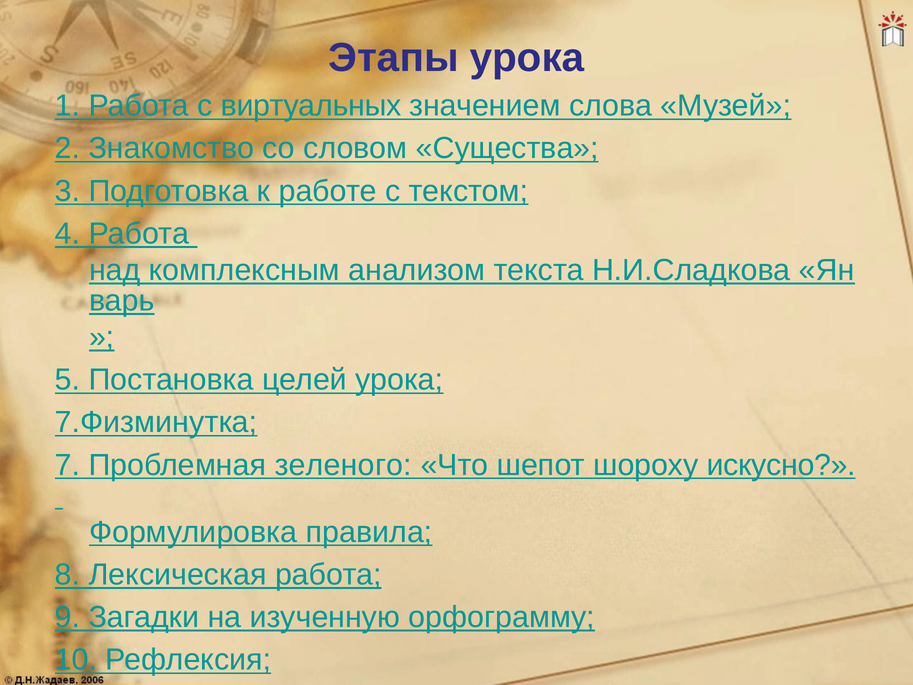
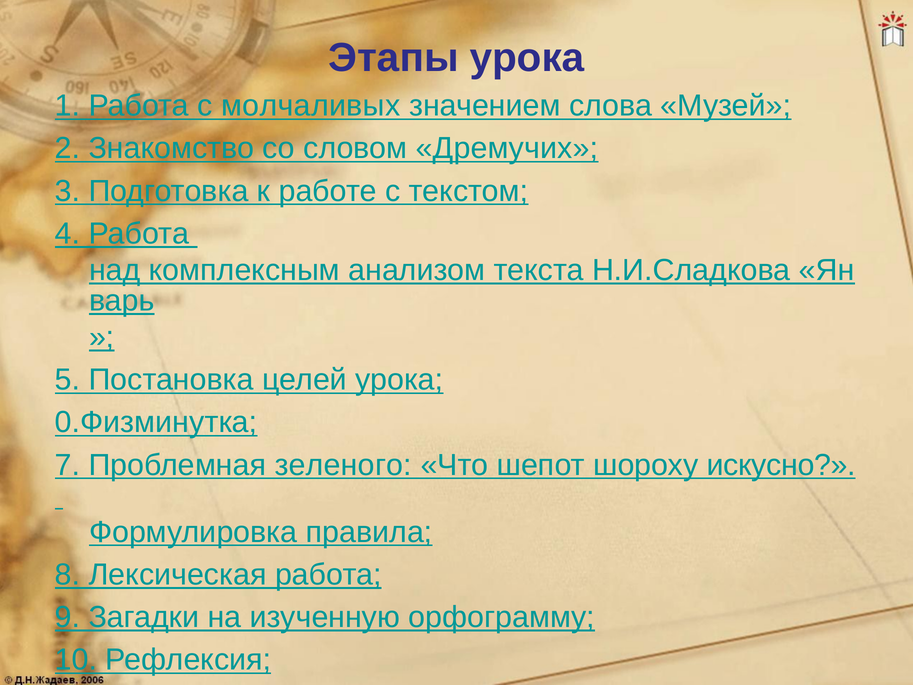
виртуальных: виртуальных -> молчаливых (311, 106)
Существа: Существа -> Дремучих (507, 148)
7.Физминутка: 7.Физминутка -> 0.Физминутка (156, 422)
